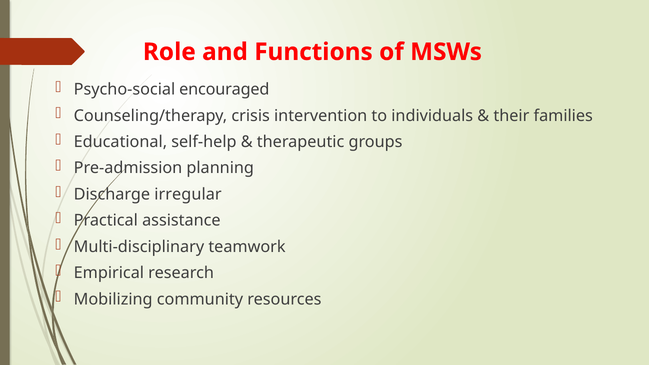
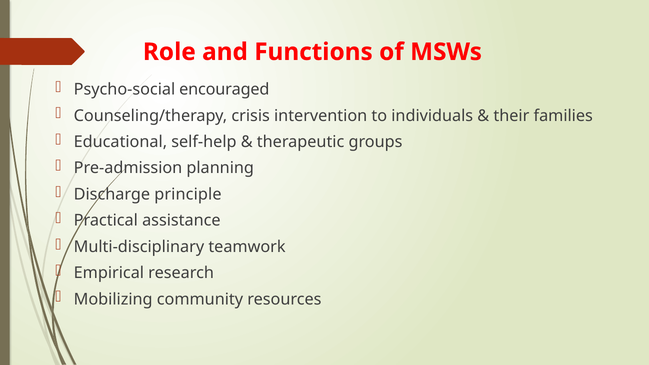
irregular: irregular -> principle (188, 194)
